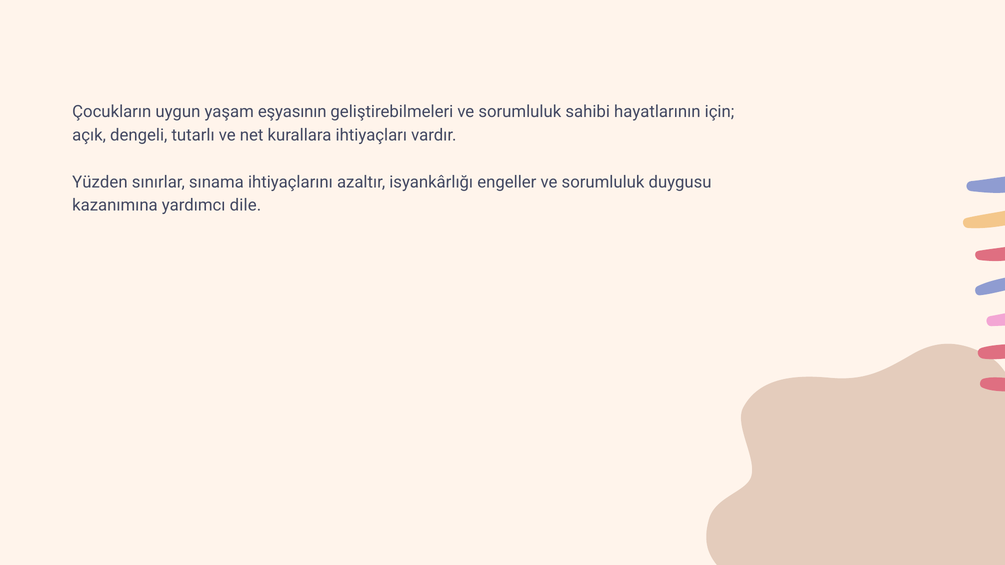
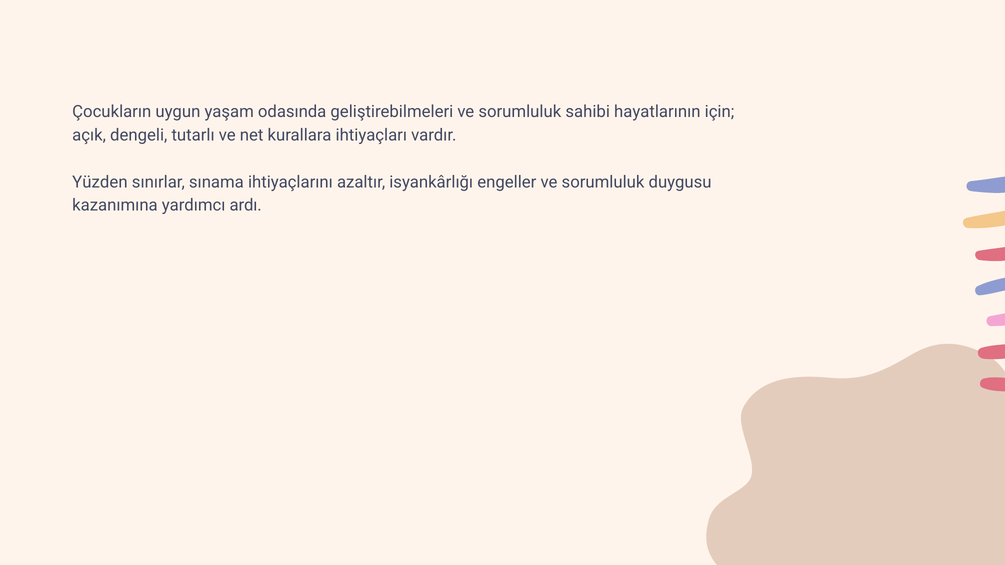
eşyasının: eşyasının -> odasında (292, 112)
dile: dile -> ardı (246, 206)
